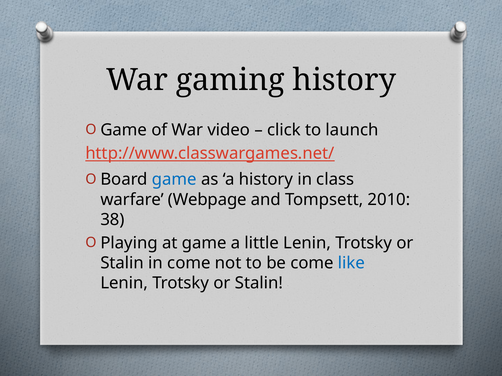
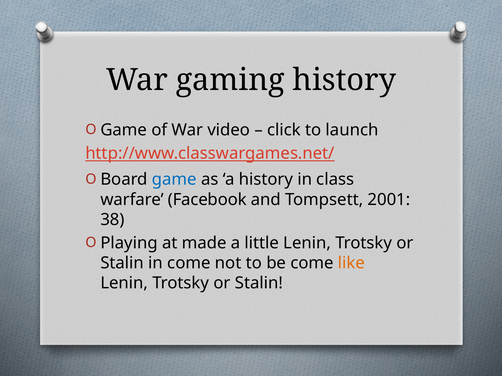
Webpage: Webpage -> Facebook (207, 200)
2010: 2010 -> 2001 (389, 200)
at game: game -> made (204, 243)
like colour: blue -> orange (351, 263)
